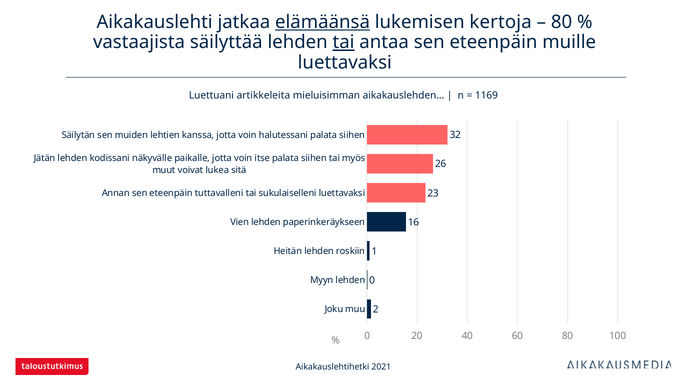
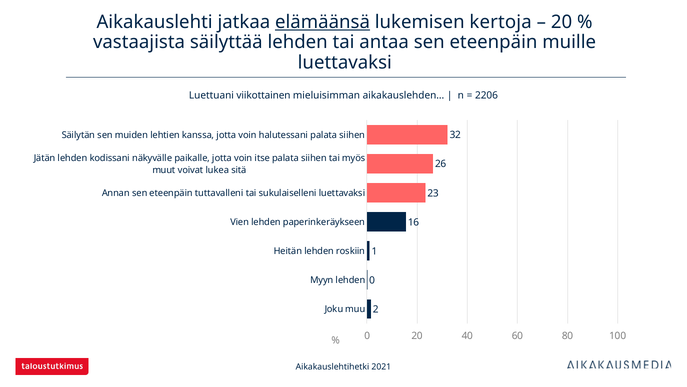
80: 80 -> 20 (562, 22)
tai underline: present -> none (344, 42)
artikkeleita: artikkeleita -> viikottainen (263, 96)
1169: 1169 -> 2206 (486, 96)
